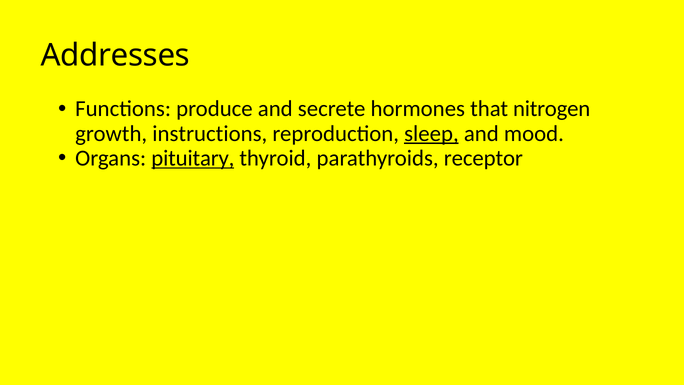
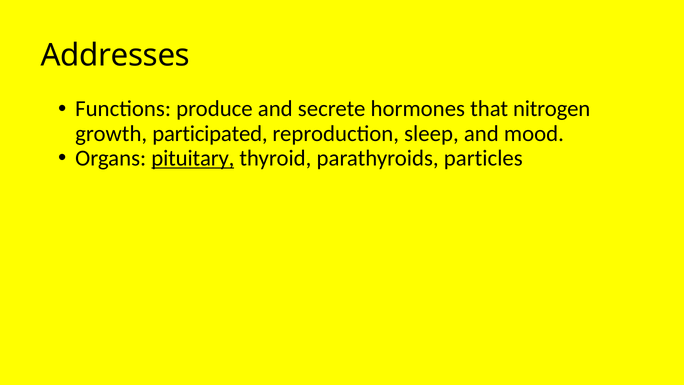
instructions: instructions -> participated (210, 133)
sleep underline: present -> none (431, 133)
receptor: receptor -> particles (483, 158)
